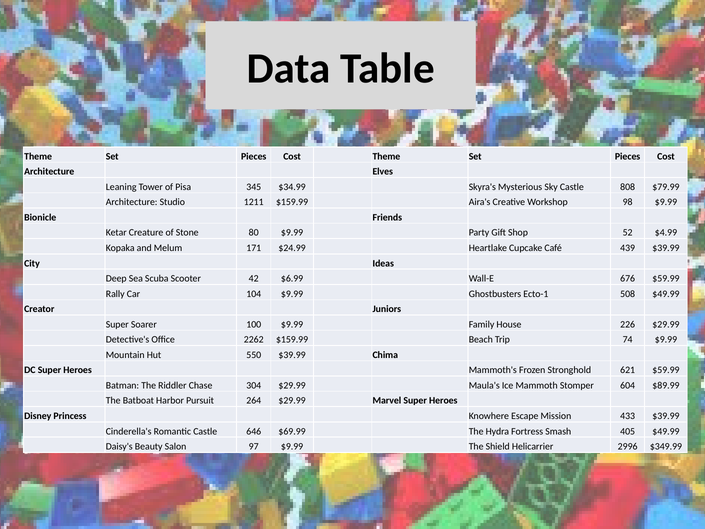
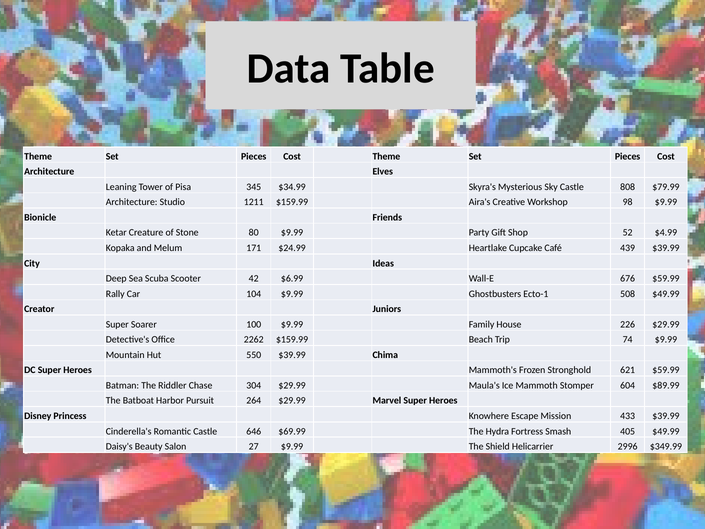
97: 97 -> 27 (254, 446)
